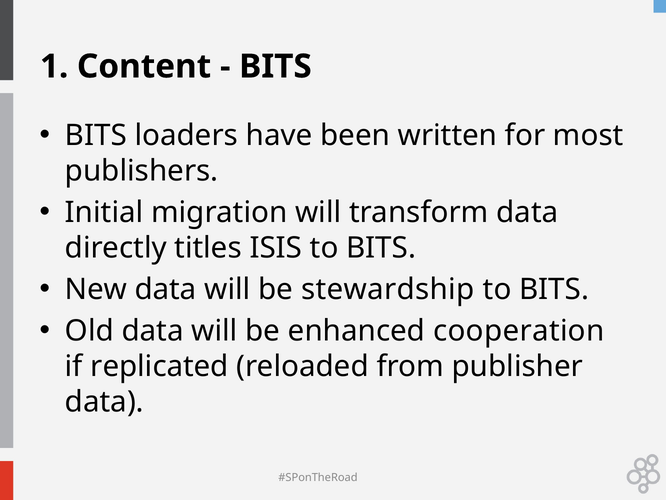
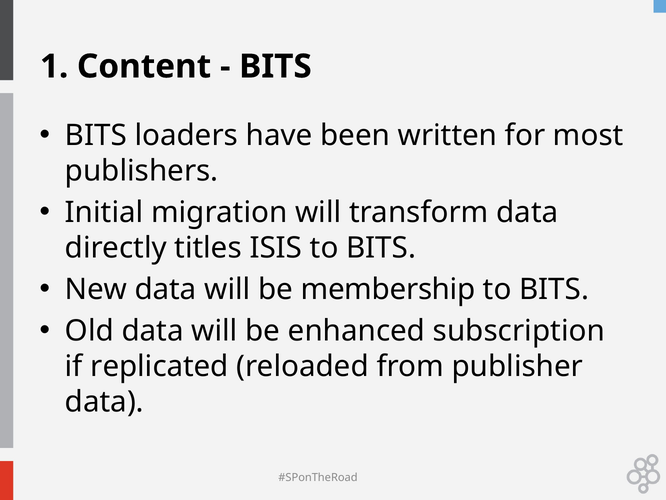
stewardship: stewardship -> membership (388, 289)
cooperation: cooperation -> subscription (519, 331)
